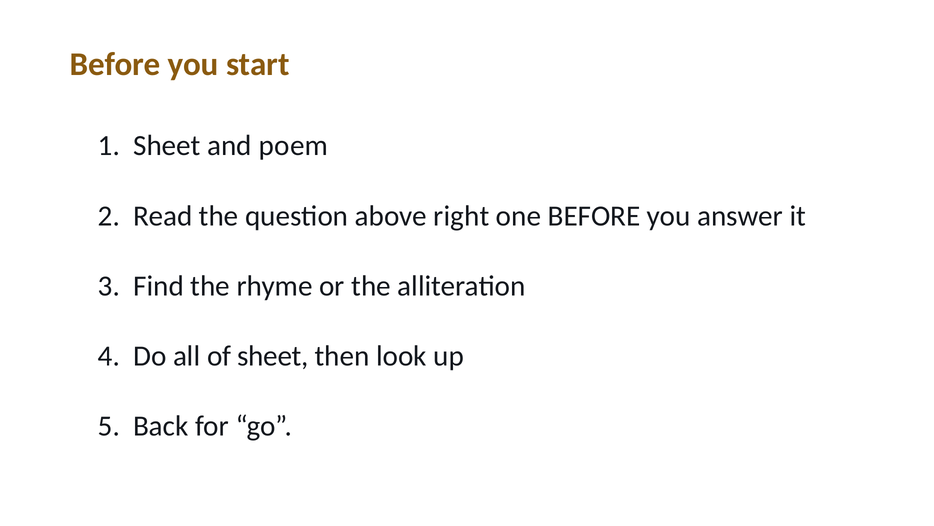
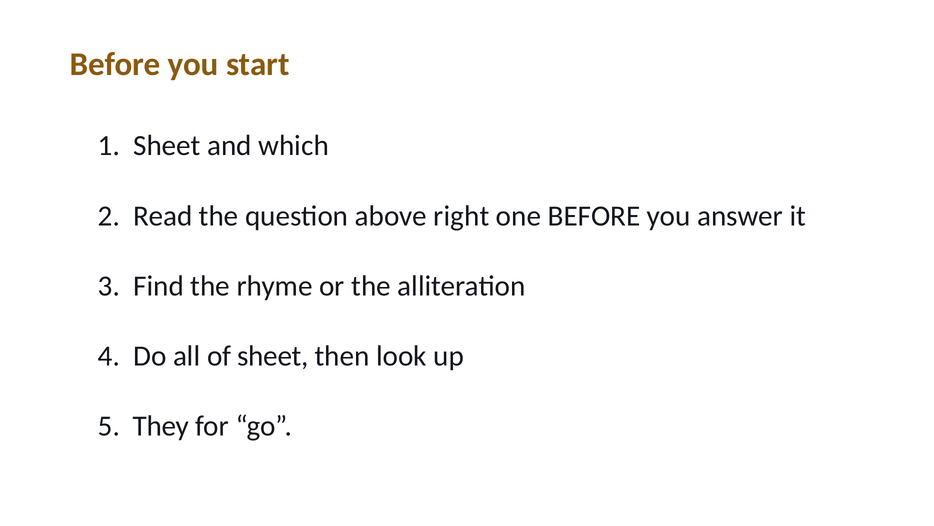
poem: poem -> which (294, 146)
Back: Back -> They (161, 426)
